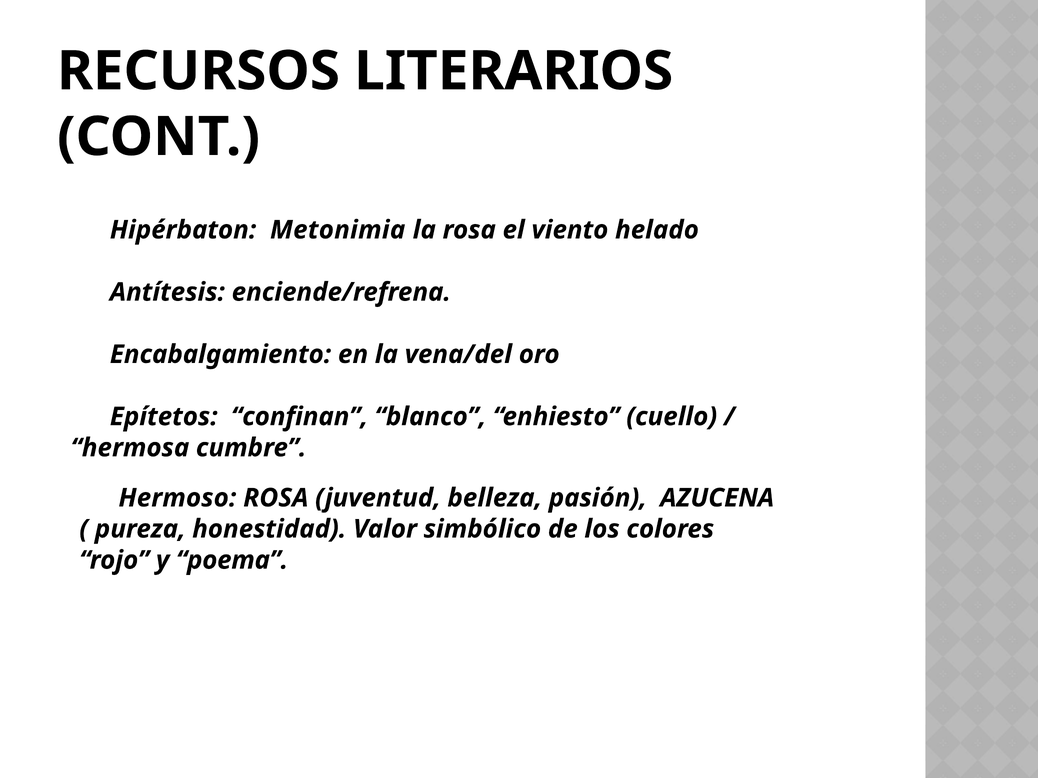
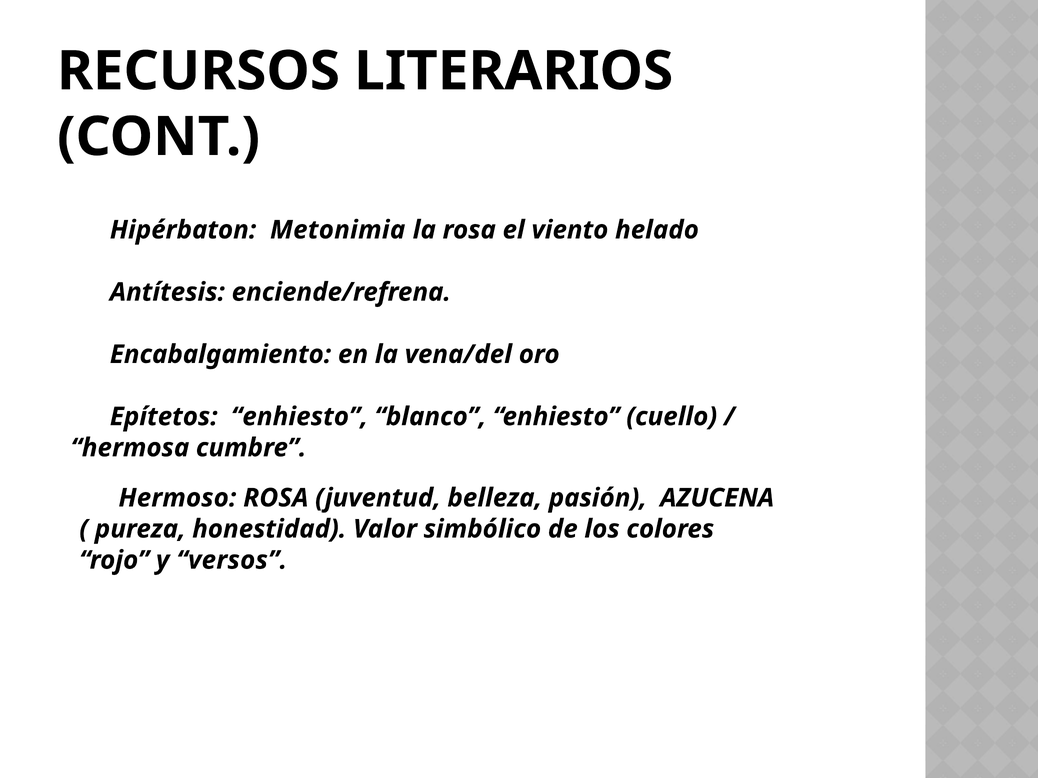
Epítetos confinan: confinan -> enhiesto (299, 417)
poema: poema -> versos (232, 560)
